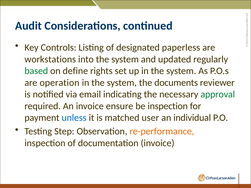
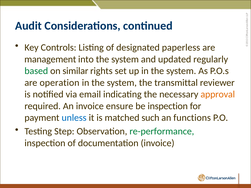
workstations: workstations -> management (50, 59)
define: define -> similar (75, 71)
documents: documents -> transmittal (176, 83)
approval colour: green -> orange (218, 94)
user: user -> such (150, 118)
individual: individual -> functions (192, 118)
re-performance colour: orange -> green (162, 132)
